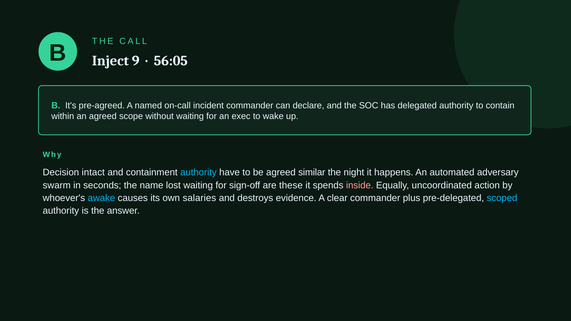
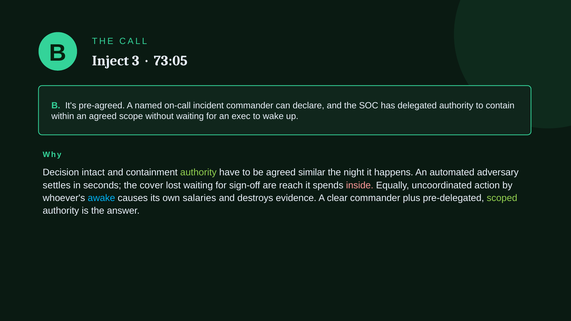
9: 9 -> 3 (136, 61)
56:05: 56:05 -> 73:05 (171, 61)
authority colour: light blue -> light green (198, 173)
swarm: swarm -> settles (57, 185)
name: name -> cover (151, 185)
these: these -> reach (291, 185)
scoped colour: light blue -> light green (502, 198)
